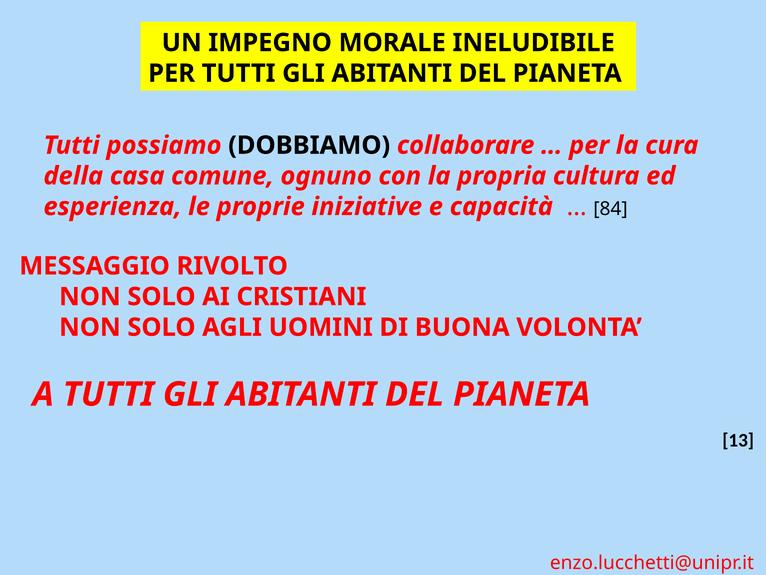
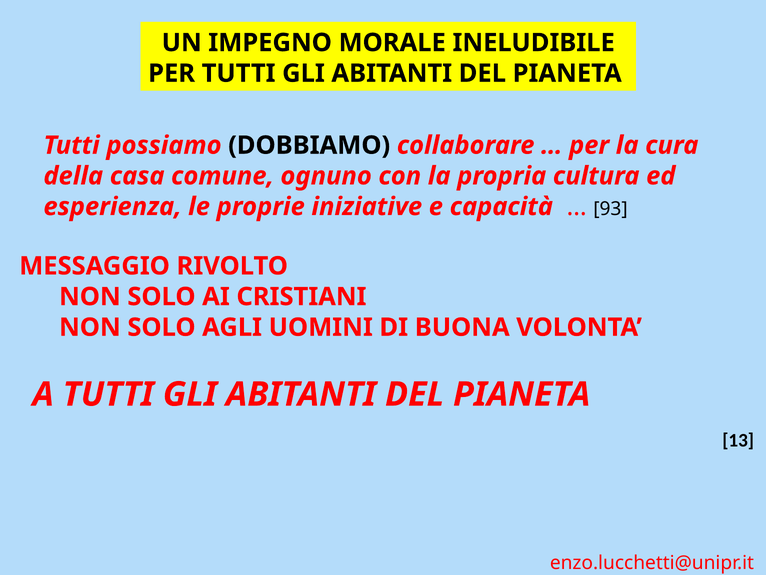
84: 84 -> 93 (611, 209)
